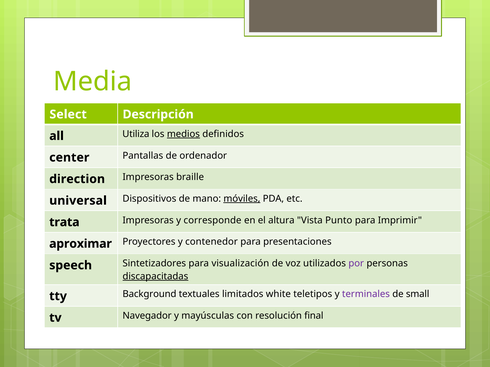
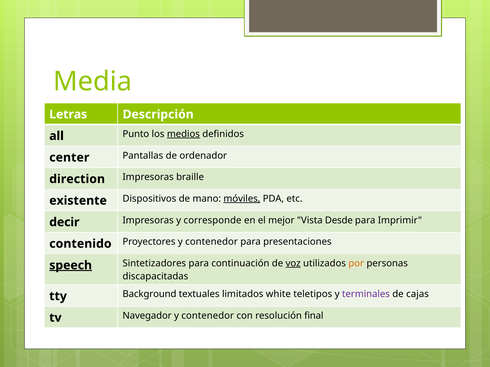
Select: Select -> Letras (68, 115)
Utiliza: Utiliza -> Punto (136, 134)
universal: universal -> existente (78, 201)
trata: trata -> decir (64, 222)
altura: altura -> mejor (281, 220)
Punto: Punto -> Desde (339, 220)
aproximar: aproximar -> contenido (80, 244)
speech underline: none -> present (71, 266)
visualización: visualización -> continuación (240, 264)
voz underline: none -> present (293, 264)
por colour: purple -> orange (356, 264)
discapacitadas underline: present -> none (155, 277)
small: small -> cajas (418, 295)
mayúsculas: mayúsculas -> contenedor (208, 316)
